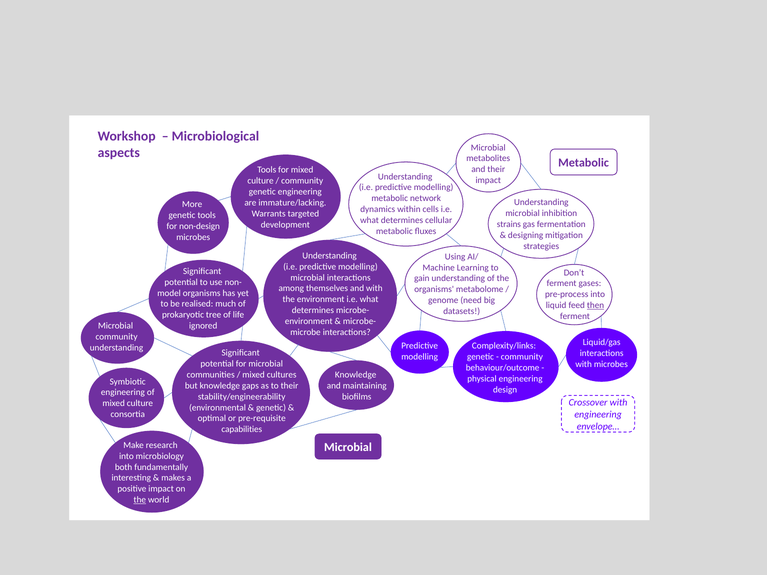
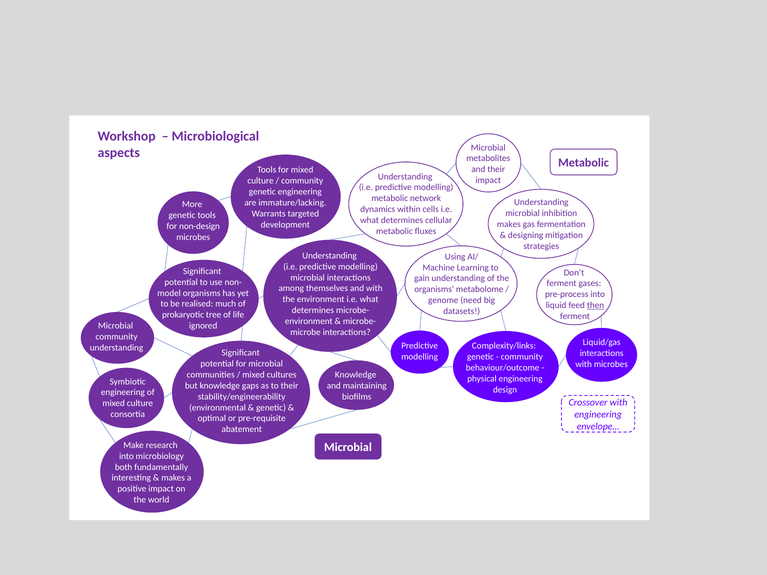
strains: strains -> makes (509, 224)
capabilities: capabilities -> abatement (242, 430)
the underline: present -> none (140, 500)
